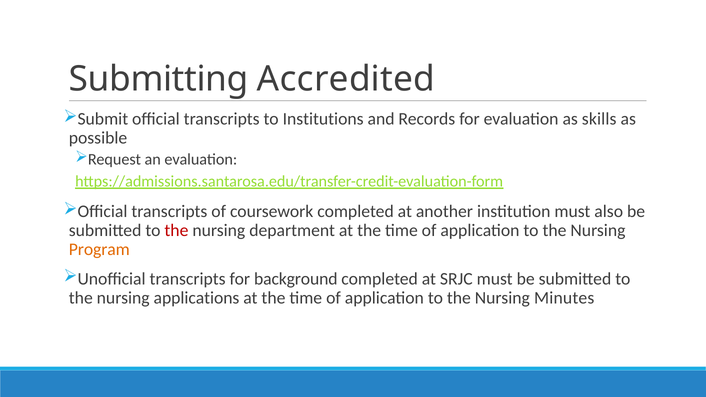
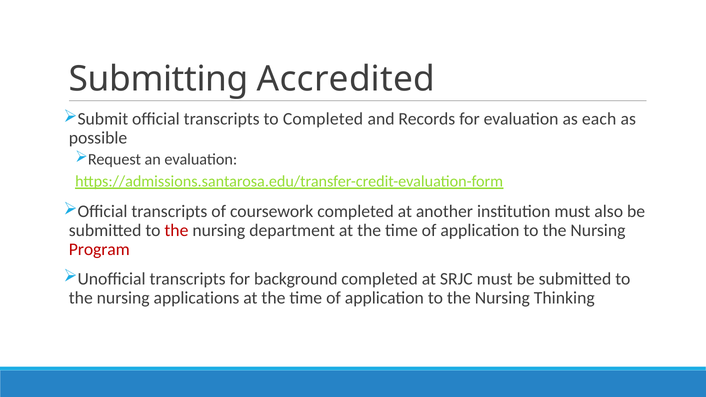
to Institutions: Institutions -> Completed (323, 119)
skills: skills -> each (599, 119)
Program colour: orange -> red (99, 249)
Minutes: Minutes -> Thinking (564, 298)
